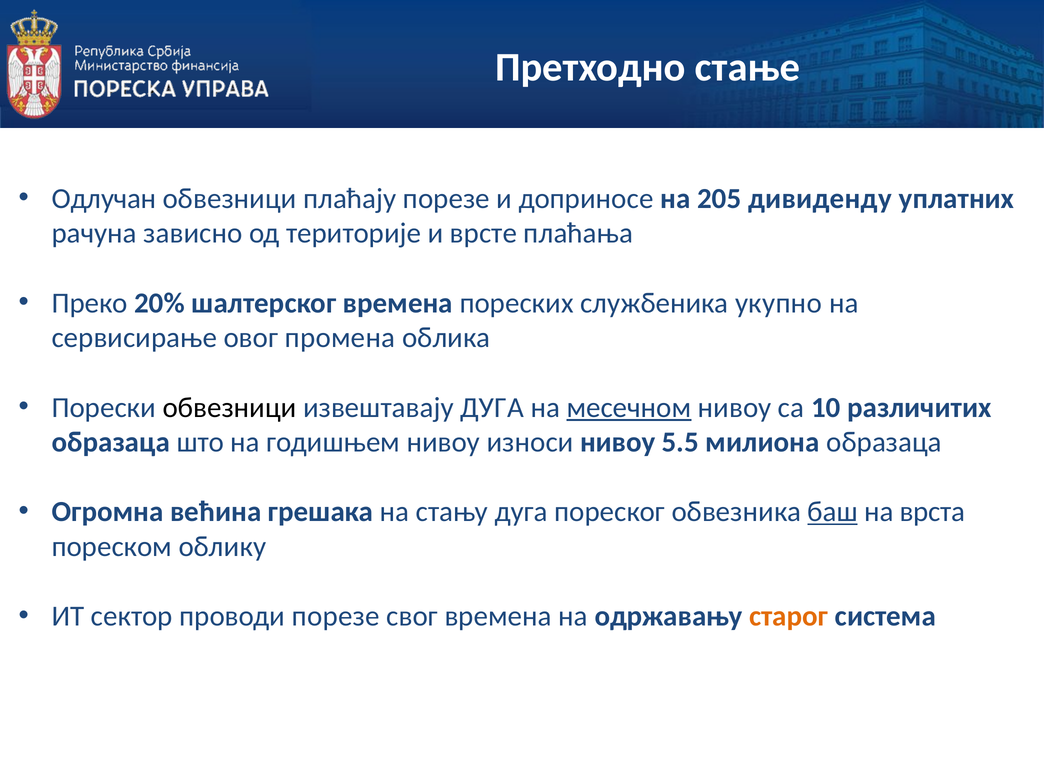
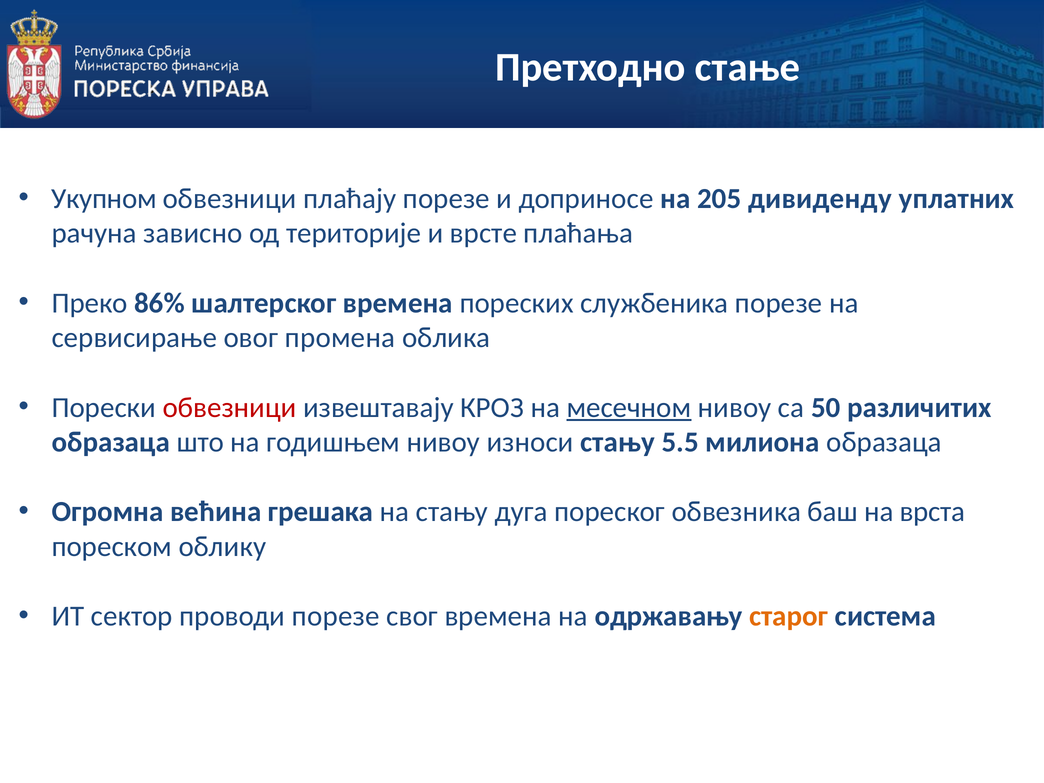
Одлучан: Одлучан -> Укупном (104, 199)
20%: 20% -> 86% (160, 303)
службеника укупно: укупно -> порезе (779, 303)
обвезници colour: black -> red (230, 407)
извештавају ДУГА: ДУГА -> КРОЗ (492, 407)
10: 10 -> 50 (826, 407)
износи нивоу: нивоу -> стању (618, 442)
баш underline: present -> none (833, 512)
